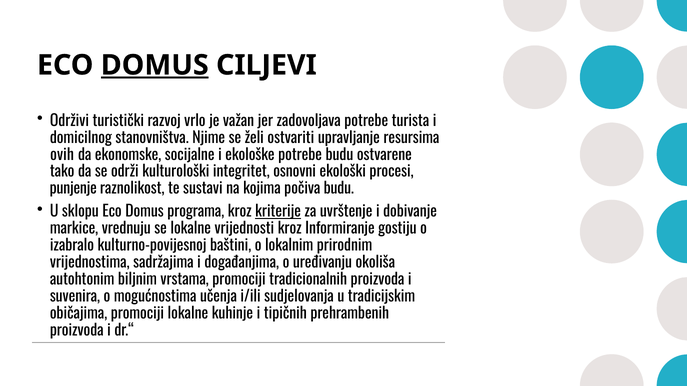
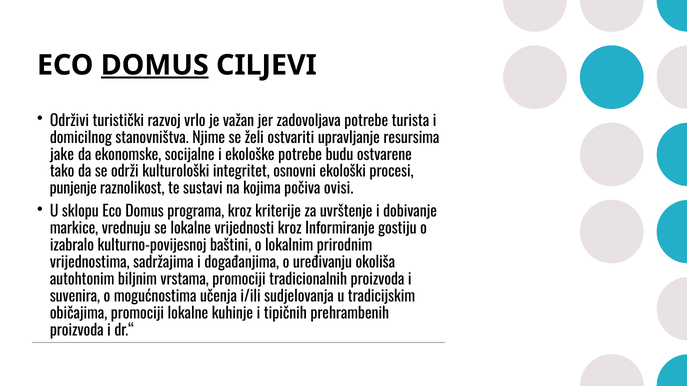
ovih: ovih -> jake (62, 155)
počiva budu: budu -> ovisi (339, 189)
kriterije underline: present -> none (278, 212)
